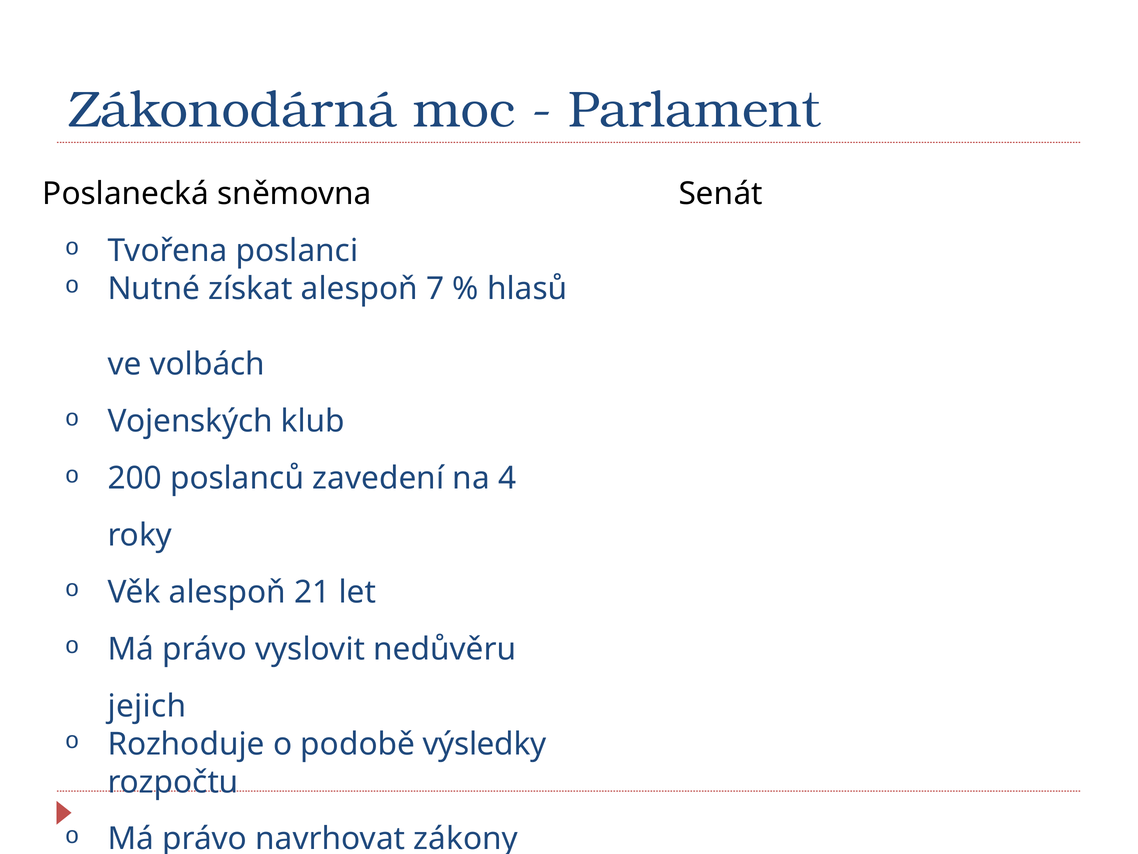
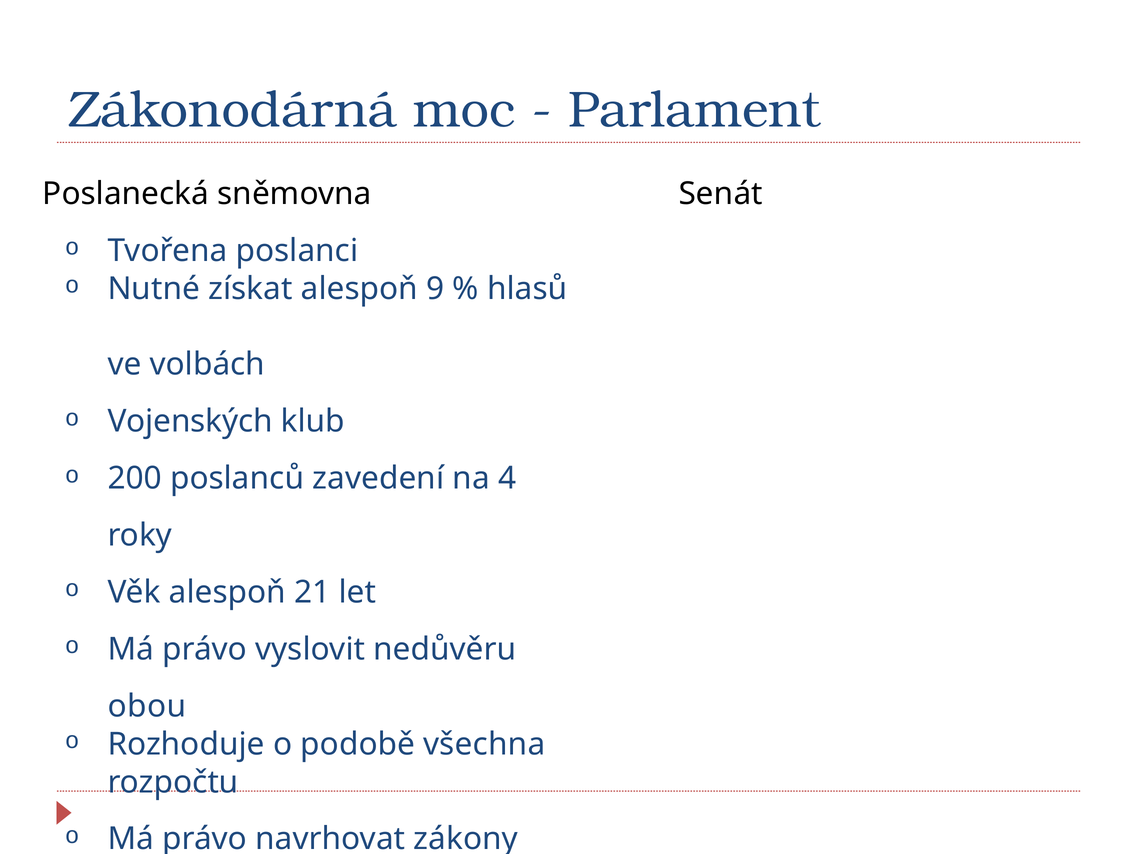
7: 7 -> 9 (435, 288)
jejich: jejich -> obou (147, 706)
výsledky: výsledky -> všechna (484, 744)
